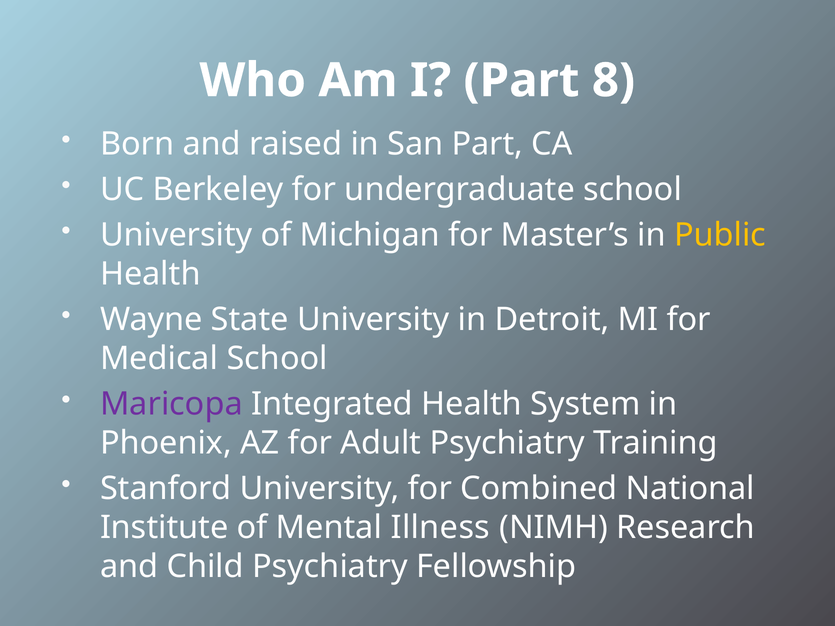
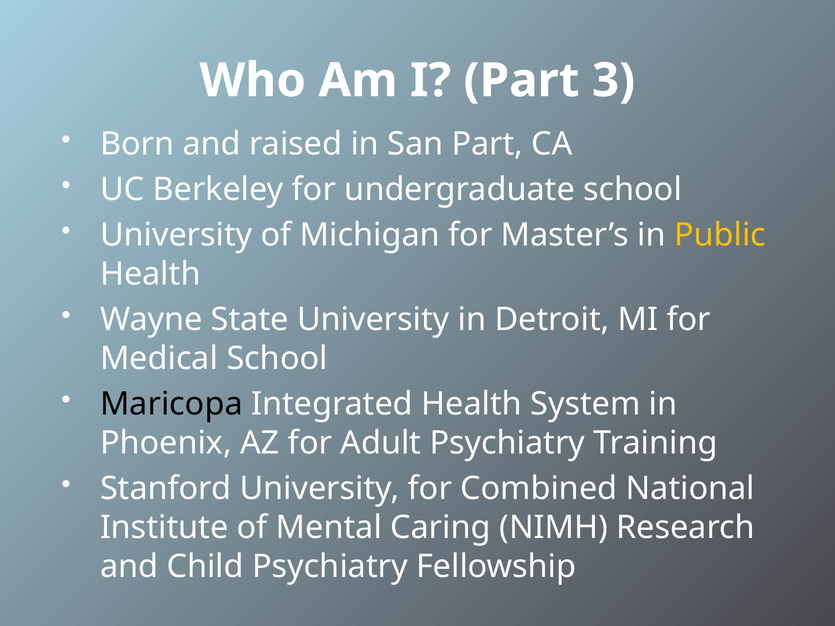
8: 8 -> 3 (613, 81)
Maricopa colour: purple -> black (171, 404)
Illness: Illness -> Caring (441, 528)
